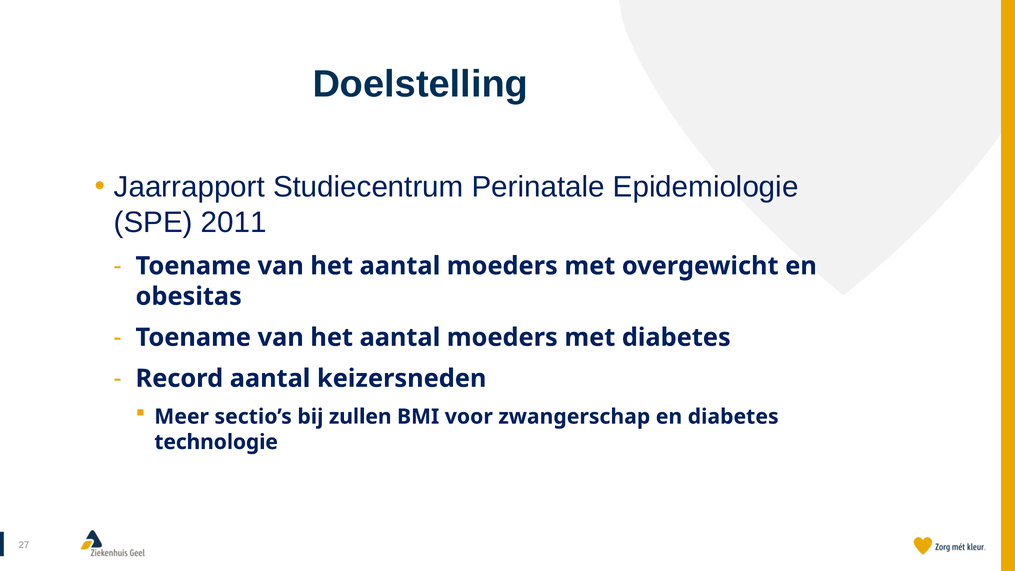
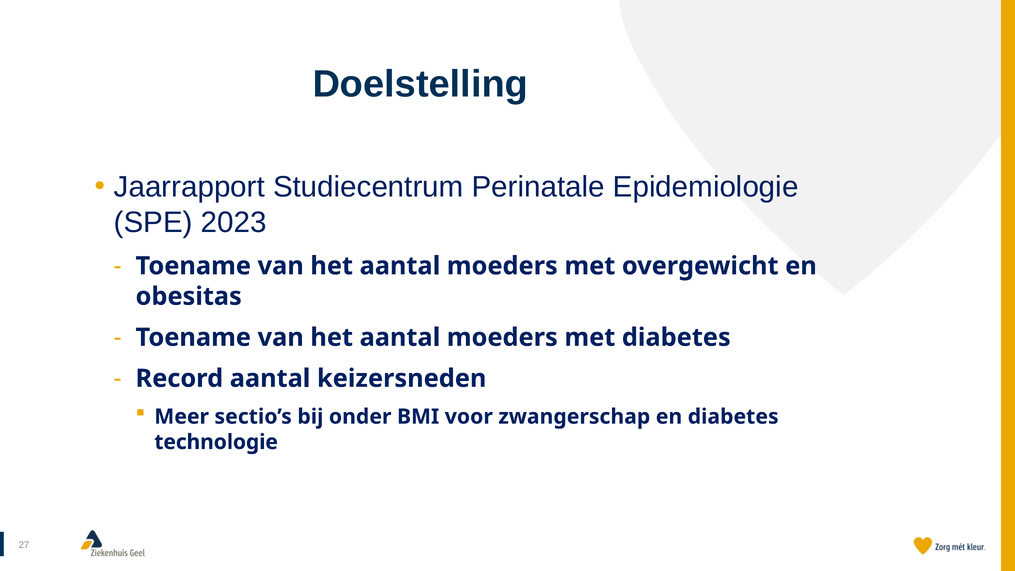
2011: 2011 -> 2023 (234, 223)
zullen: zullen -> onder (360, 417)
